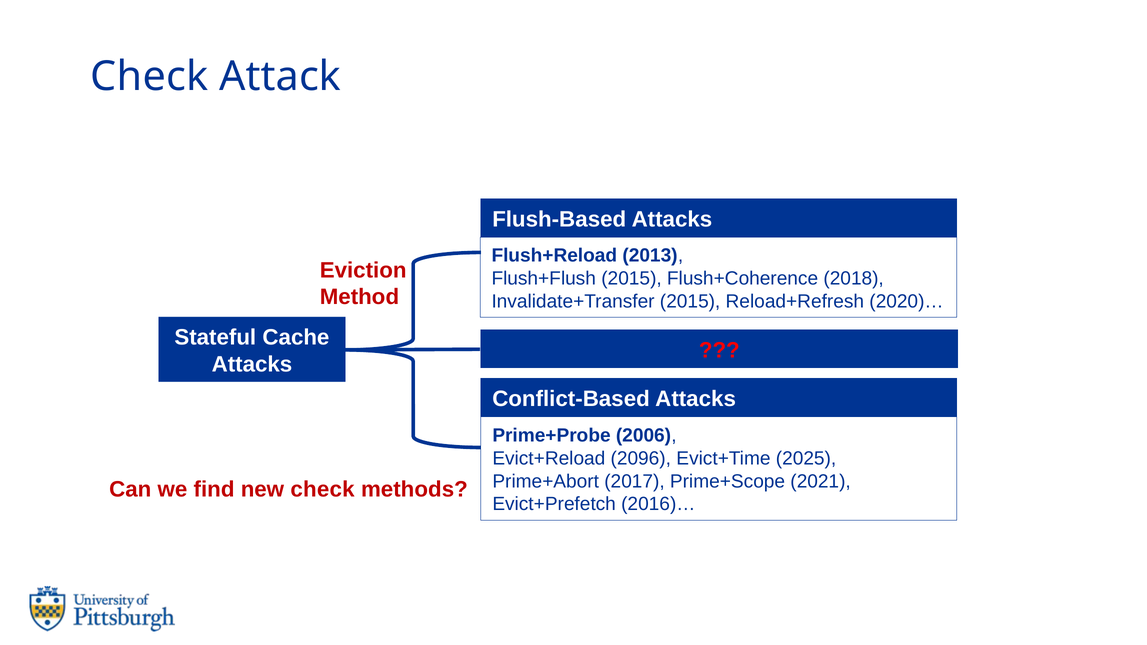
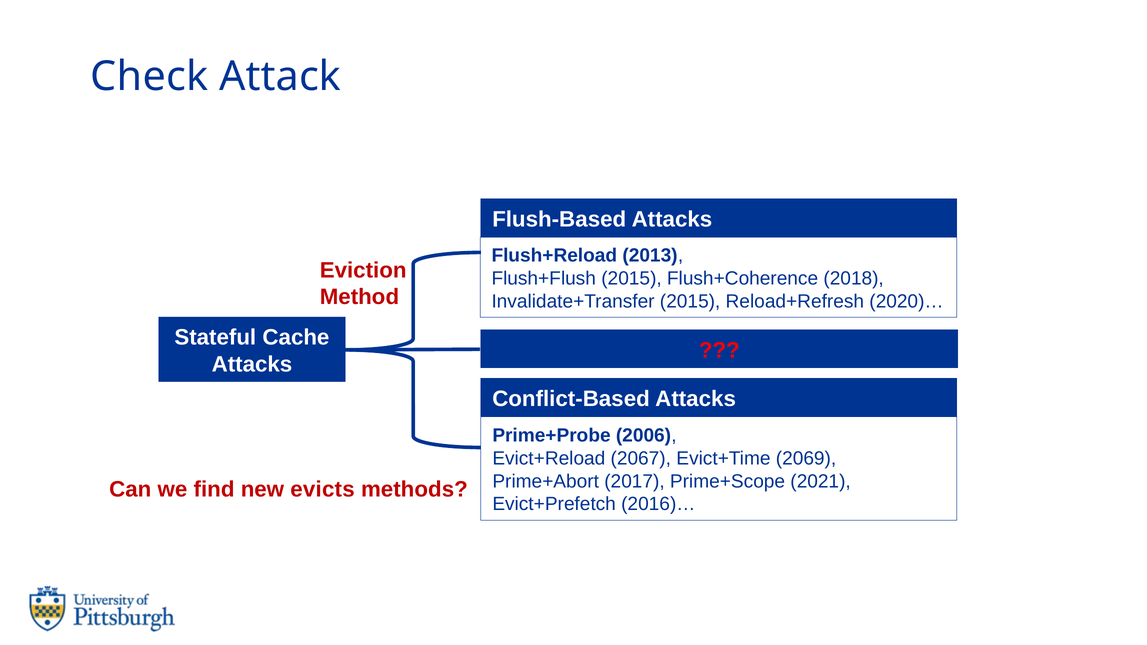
2096: 2096 -> 2067 (641, 458)
2025: 2025 -> 2069 (806, 458)
new check: check -> evicts (323, 490)
